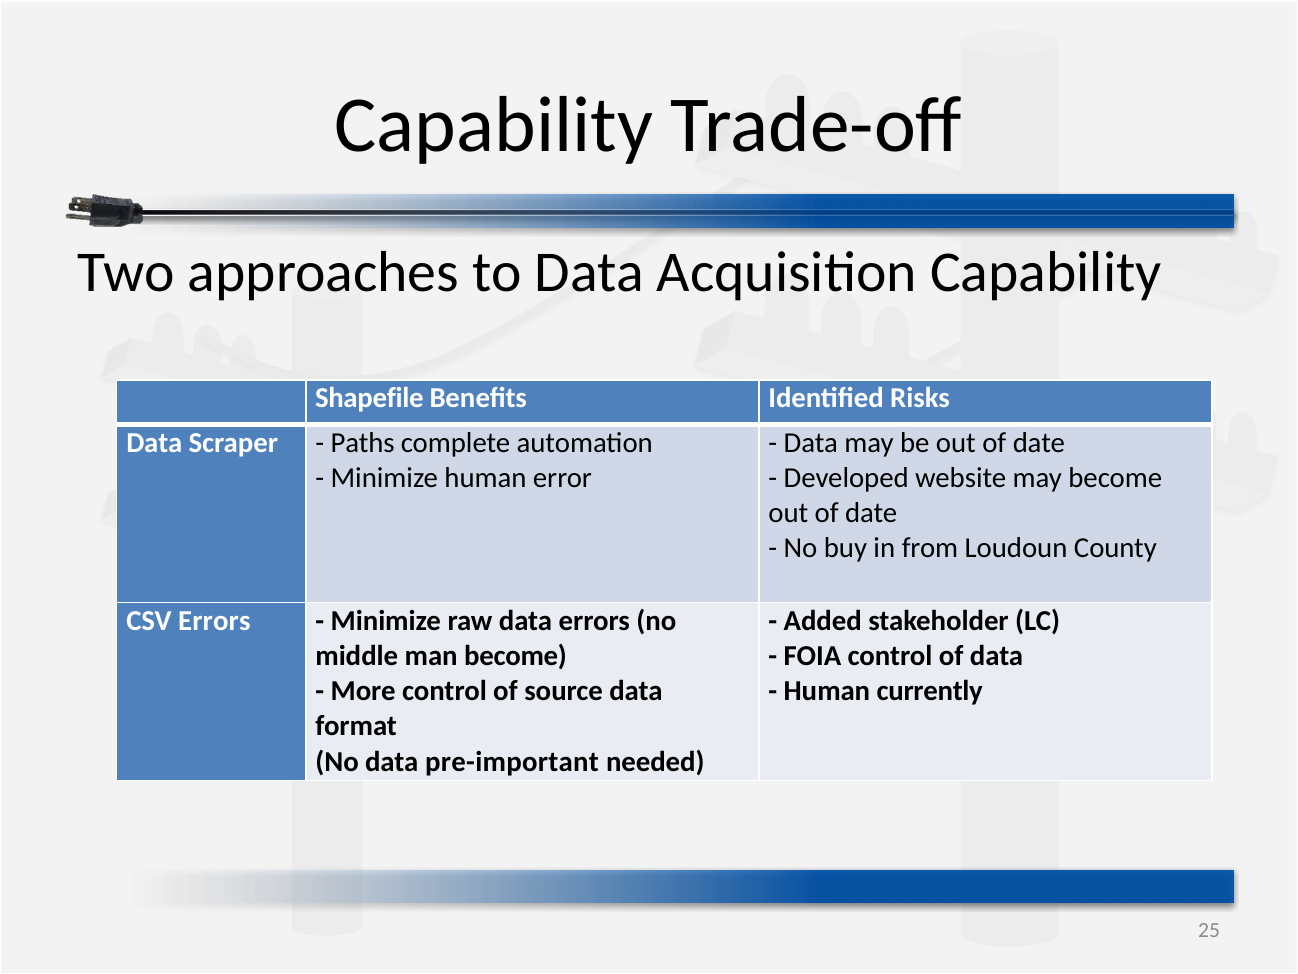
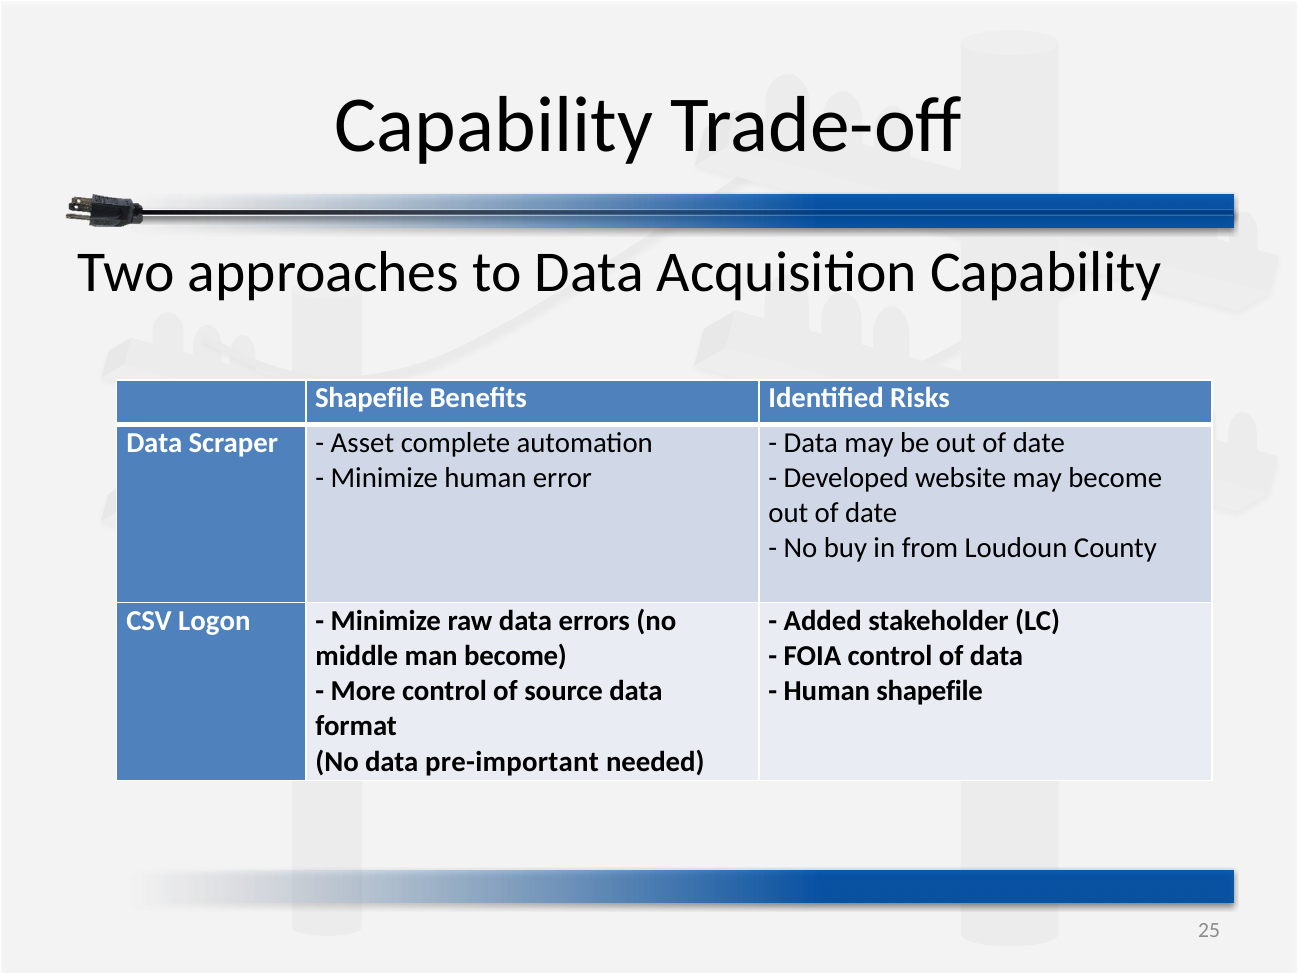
Paths: Paths -> Asset (362, 442)
CSV Errors: Errors -> Logon (214, 620)
Human currently: currently -> shapefile (930, 691)
